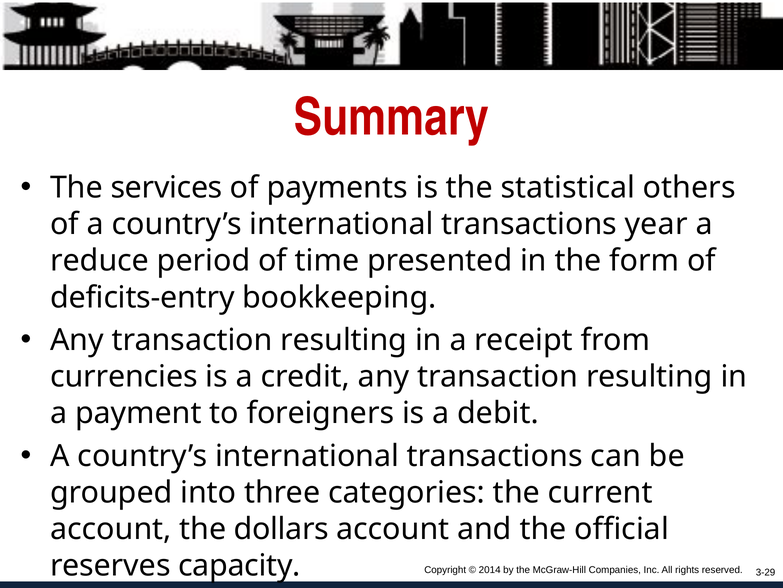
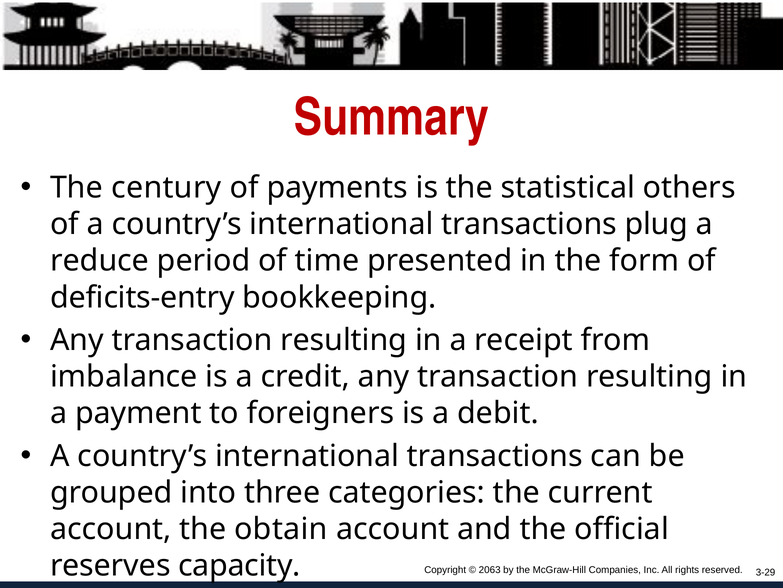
services: services -> century (166, 187)
year: year -> plug (656, 224)
currencies: currencies -> imbalance (124, 376)
dollars: dollars -> obtain (281, 529)
2014: 2014 -> 2063 (490, 569)
